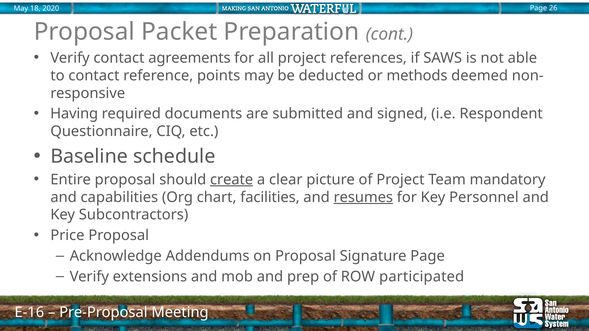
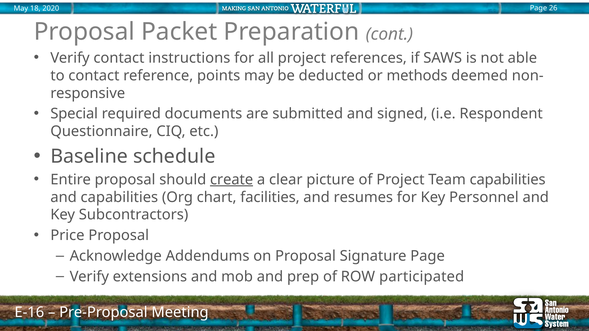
agreements: agreements -> instructions (189, 58)
Having: Having -> Special (74, 114)
Team mandatory: mandatory -> capabilities (508, 180)
resumes underline: present -> none (363, 197)
